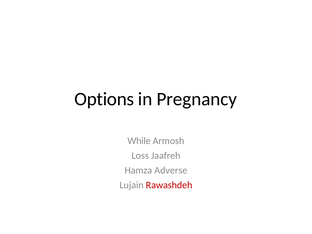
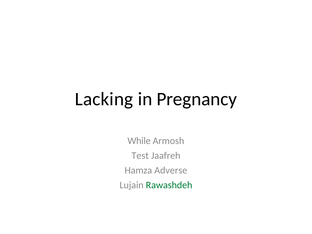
Options: Options -> Lacking (104, 99)
Loss: Loss -> Test (140, 156)
Rawashdeh colour: red -> green (169, 185)
